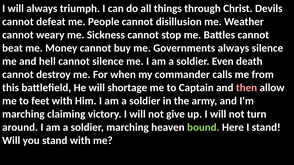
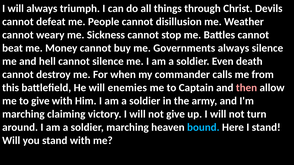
shortage: shortage -> enemies (127, 88)
to feet: feet -> give (40, 101)
bound colour: light green -> light blue (203, 128)
